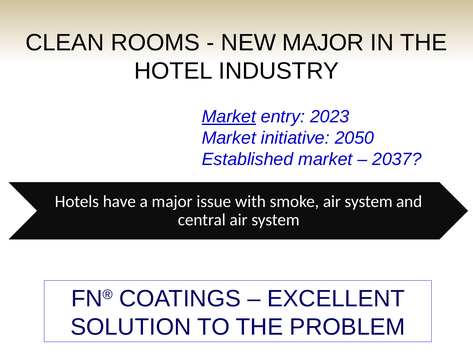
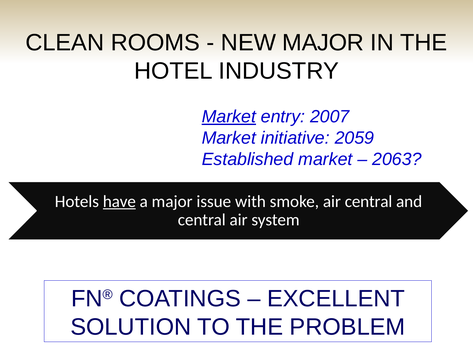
2023: 2023 -> 2007 (330, 117)
2050: 2050 -> 2059 (354, 138)
2037: 2037 -> 2063 (397, 159)
have underline: none -> present (119, 201)
smoke air system: system -> central (369, 201)
